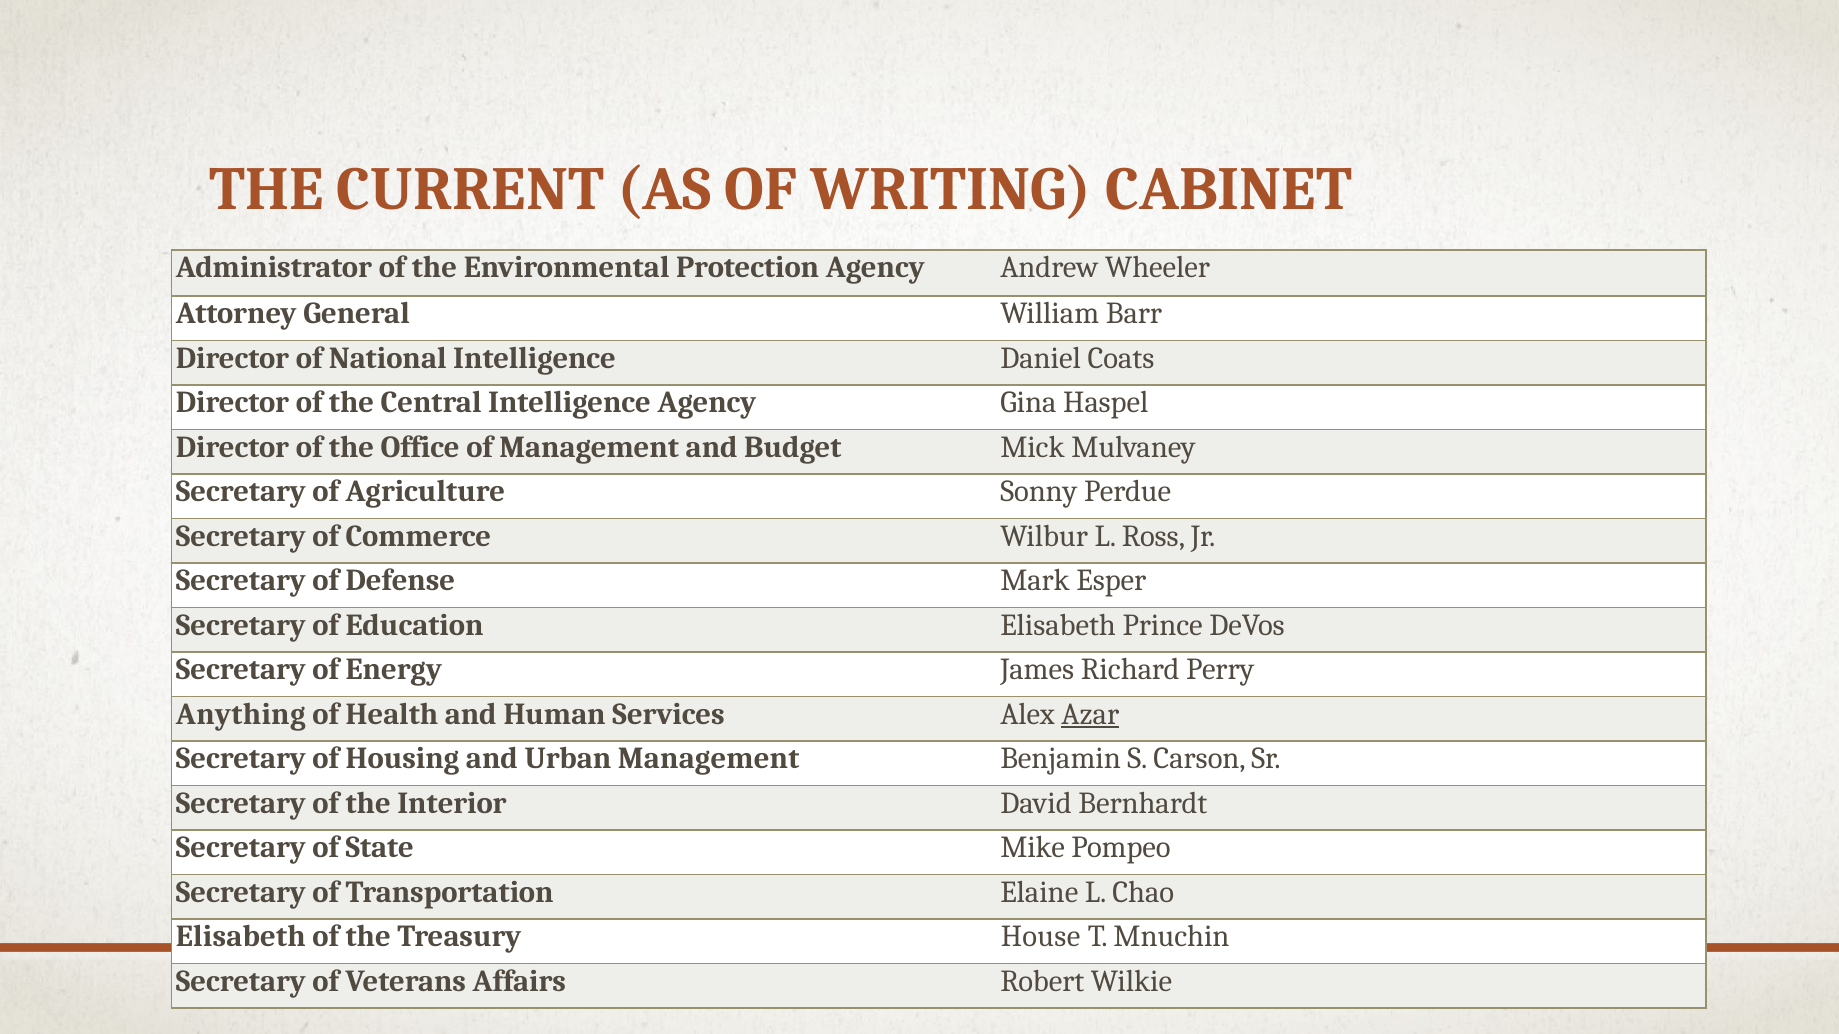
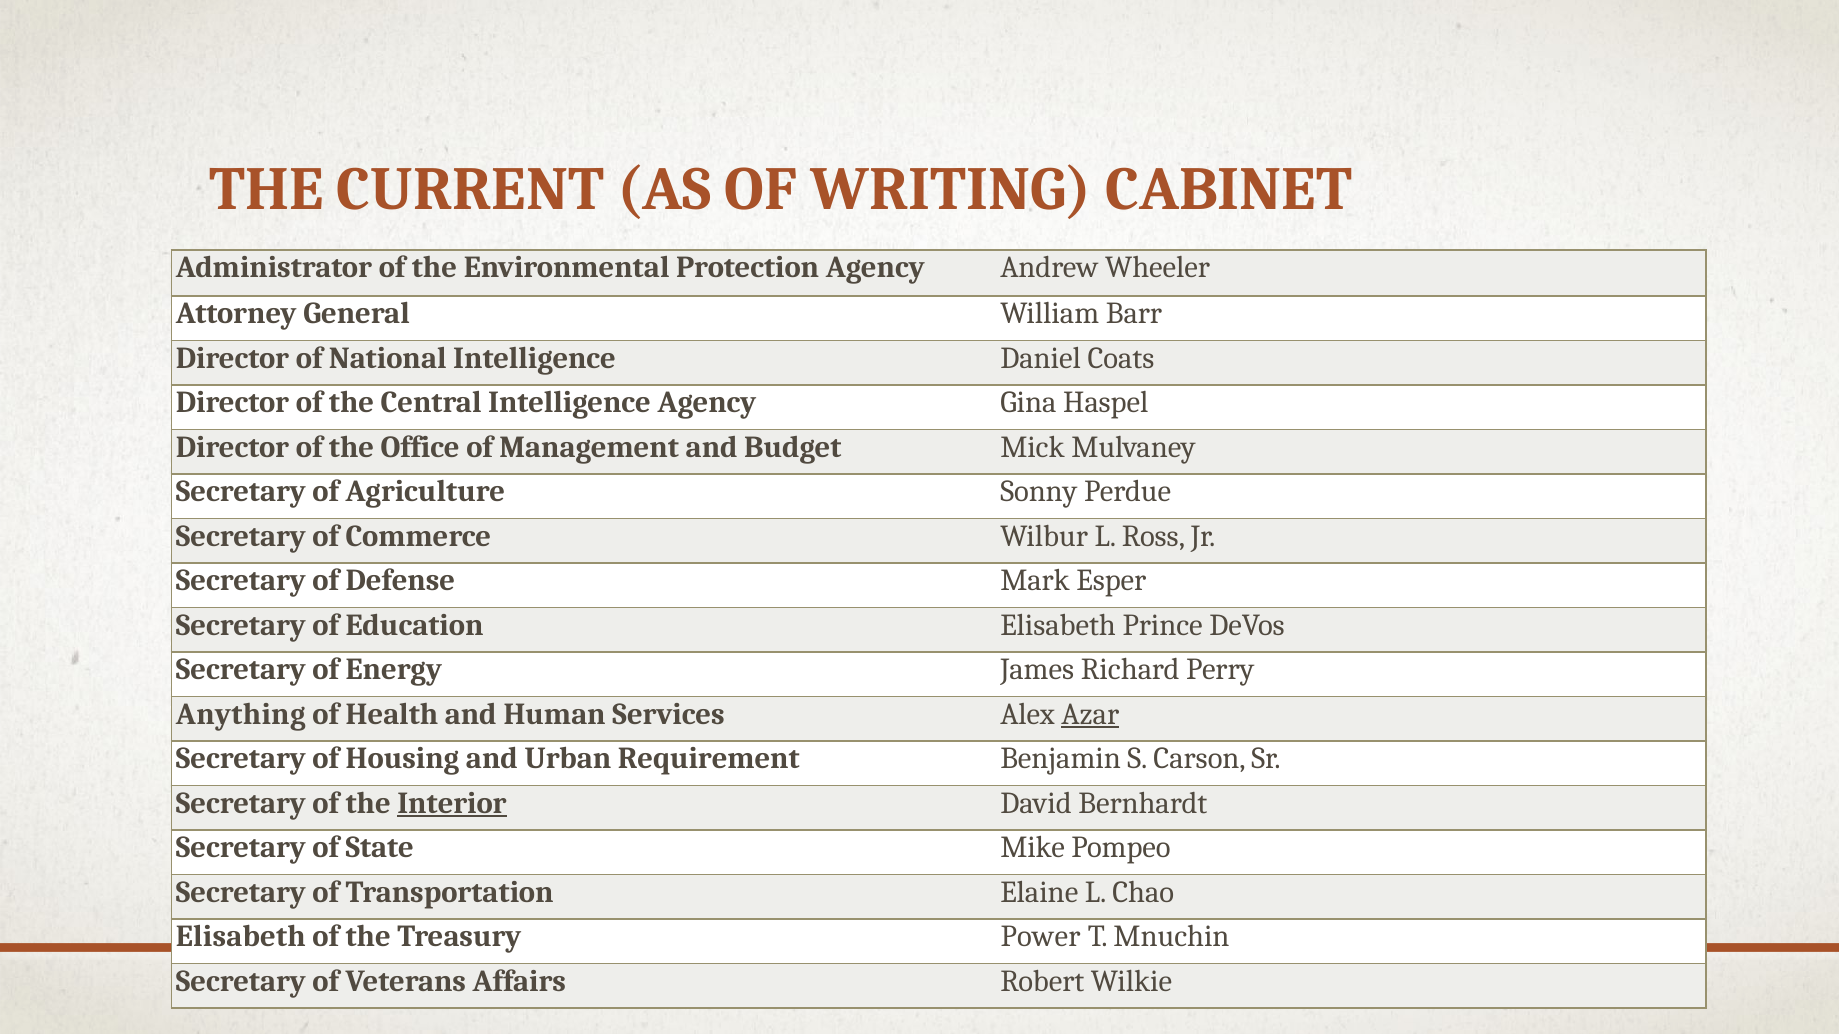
Urban Management: Management -> Requirement (709, 759)
Interior underline: none -> present (452, 803)
House: House -> Power (1041, 937)
